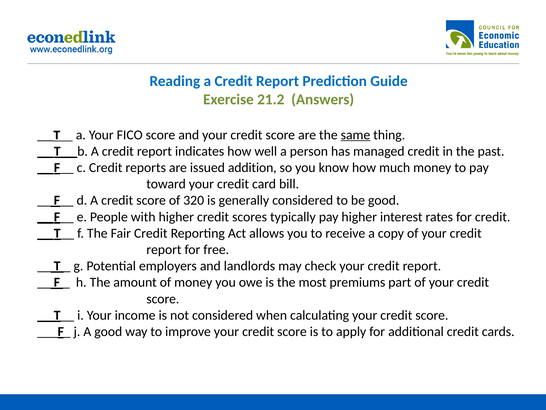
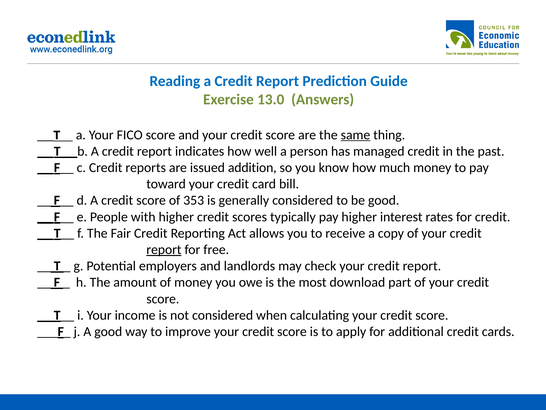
21.2: 21.2 -> 13.0 (271, 99)
320: 320 -> 353 (194, 200)
report underline: none -> present (164, 249)
premiums: premiums -> download (357, 282)
